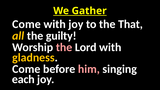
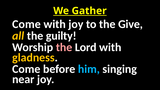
That: That -> Give (130, 24)
him colour: pink -> light blue (89, 69)
each: each -> near (23, 79)
